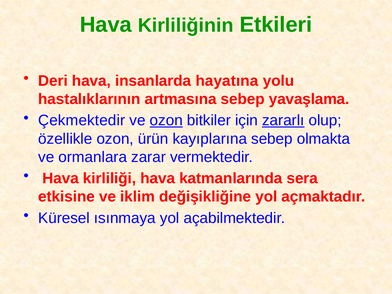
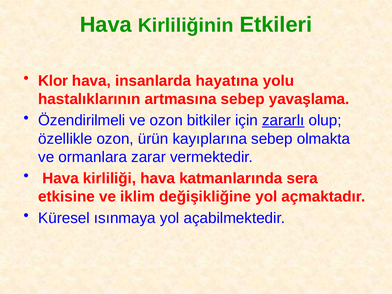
Deri: Deri -> Klor (53, 81)
Çekmektedir: Çekmektedir -> Özendirilmeli (82, 120)
ozon underline: present -> none (166, 120)
